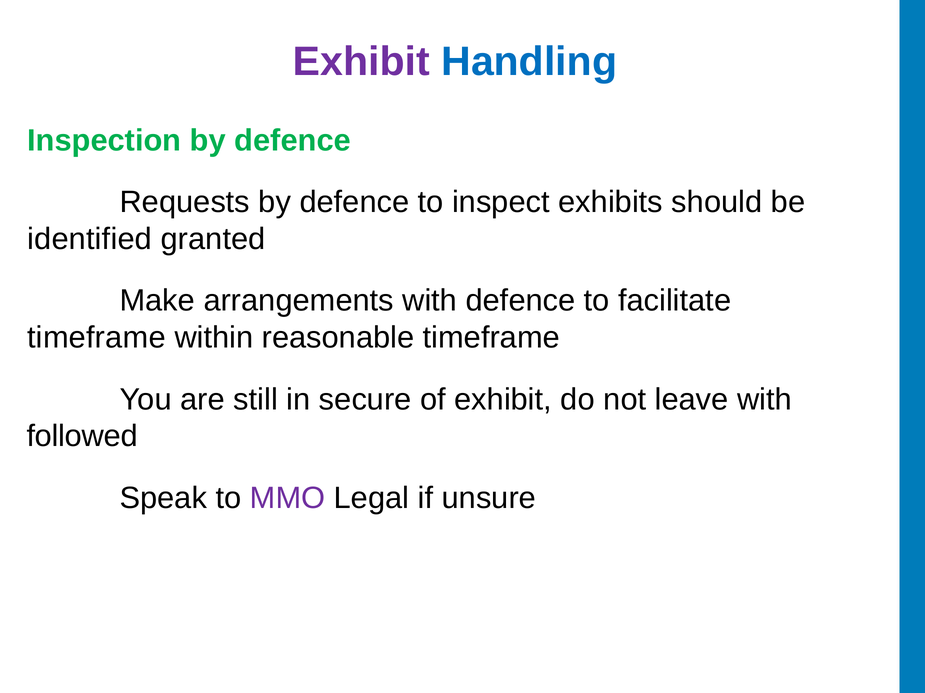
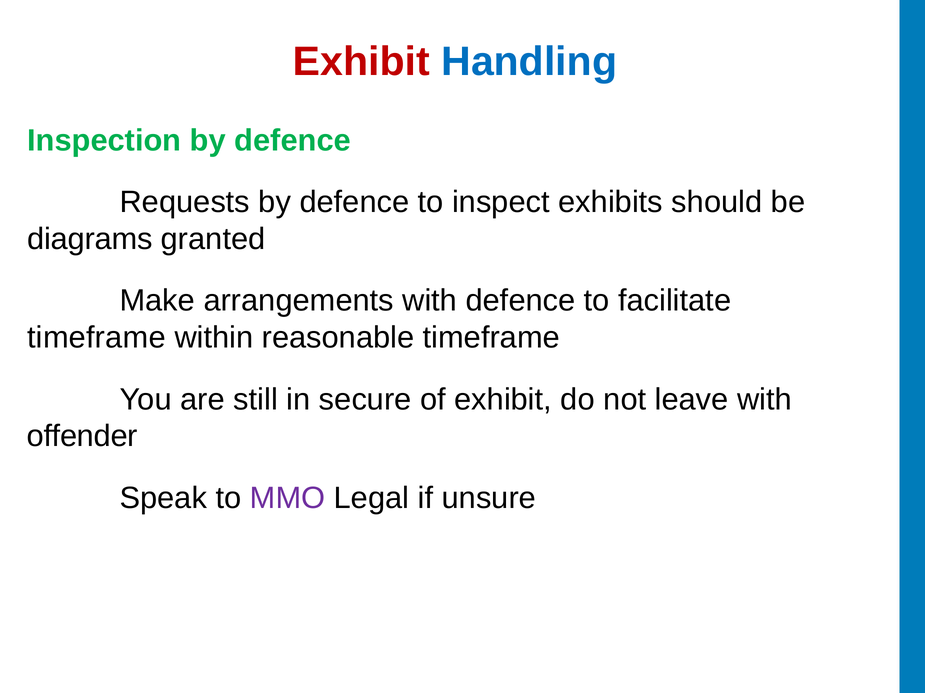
Exhibit colour: purple -> red (361, 62)
identified: identified -> diagrams (90, 239)
followed: followed -> offender (82, 437)
